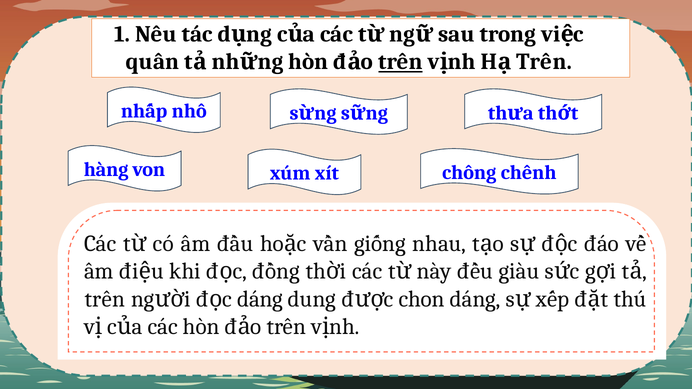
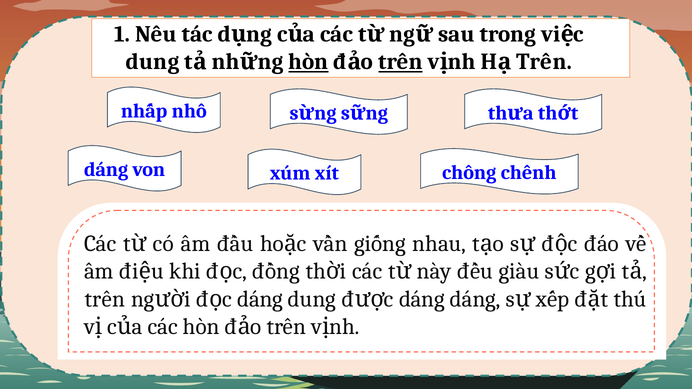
quần: quần -> dung (153, 62)
hòn underline: none -> present (308, 62)
hàng: hàng -> dáng (106, 170)
chon: chon -> dáng (422, 299)
